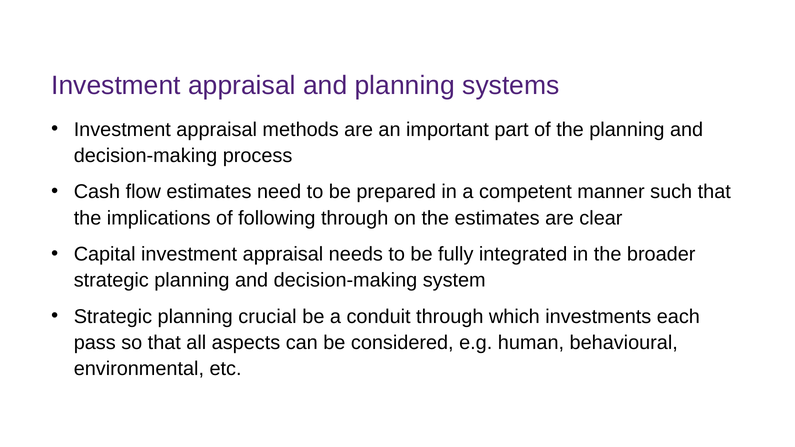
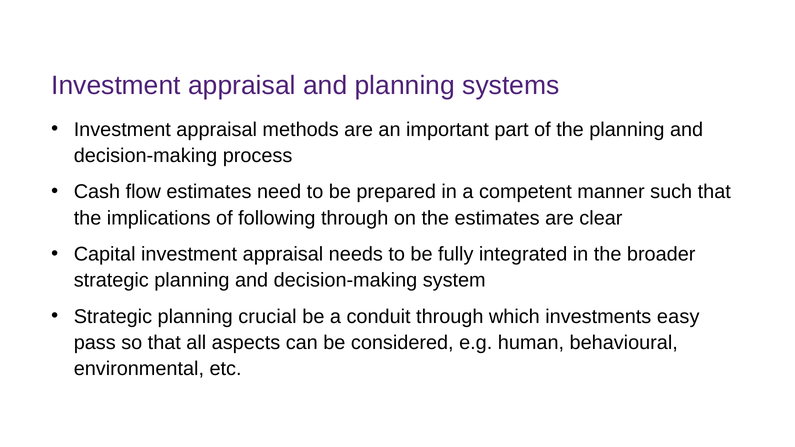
each: each -> easy (678, 317)
